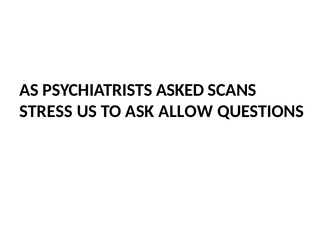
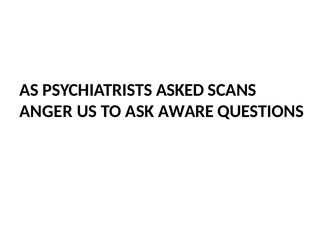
STRESS: STRESS -> ANGER (46, 111)
ALLOW: ALLOW -> AWARE (186, 111)
